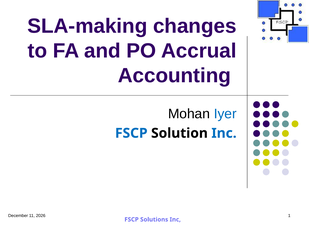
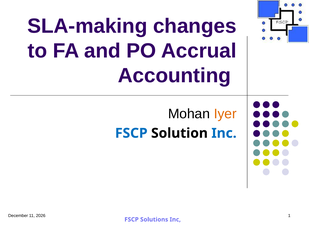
Iyer colour: blue -> orange (225, 114)
